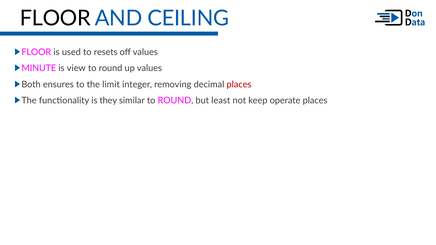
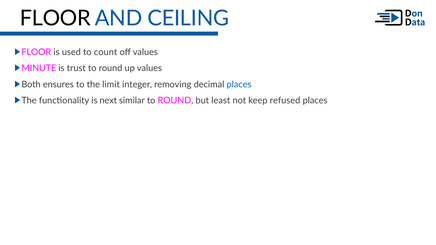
resets: resets -> count (106, 52)
view: view -> trust (76, 68)
places colour: red -> blue (239, 84)
they: they -> next (108, 101)
operate: operate -> refused (285, 101)
